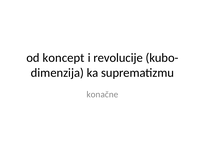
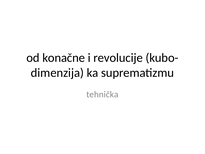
koncept: koncept -> konačne (64, 58)
konačne: konačne -> tehnička (102, 94)
